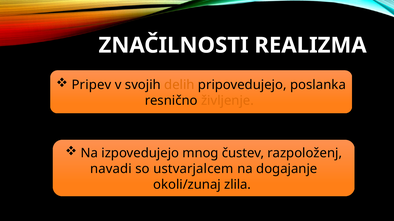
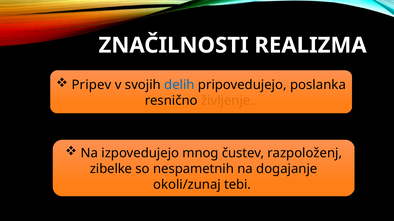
delih colour: orange -> blue (179, 85)
navadi: navadi -> zibelke (111, 169)
ustvarjalcem: ustvarjalcem -> nespametnih (194, 169)
zlila: zlila -> tebi (238, 185)
